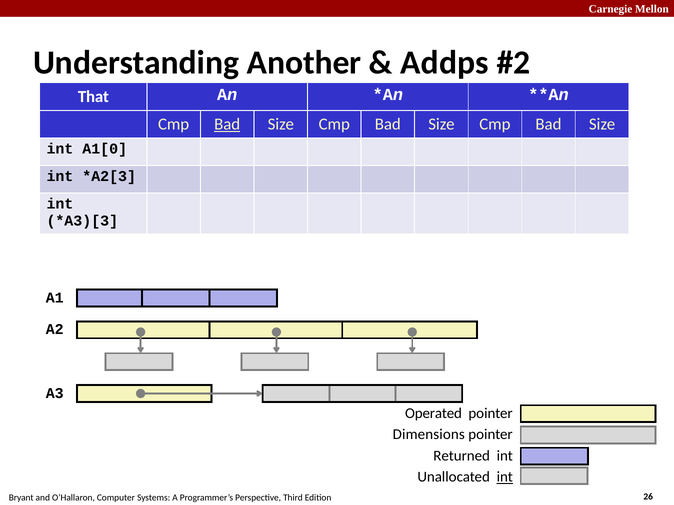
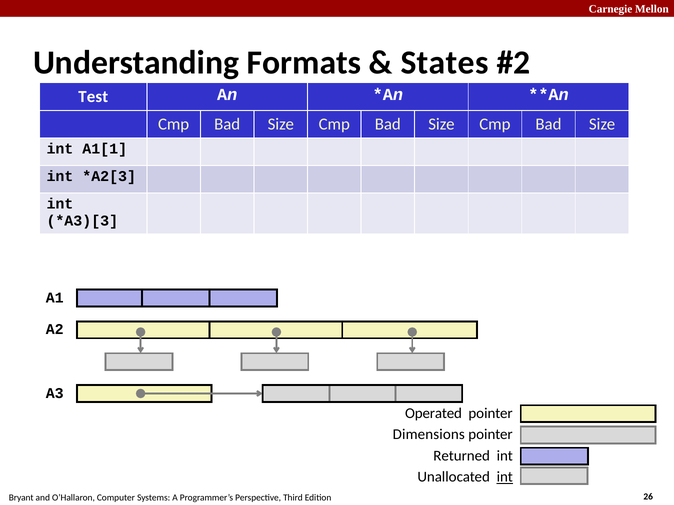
Another: Another -> Formats (304, 63)
Addps: Addps -> States (445, 63)
That: That -> Test (93, 97)
Bad underline: present -> none (227, 124)
A1[0: A1[0 -> A1[1 (105, 149)
